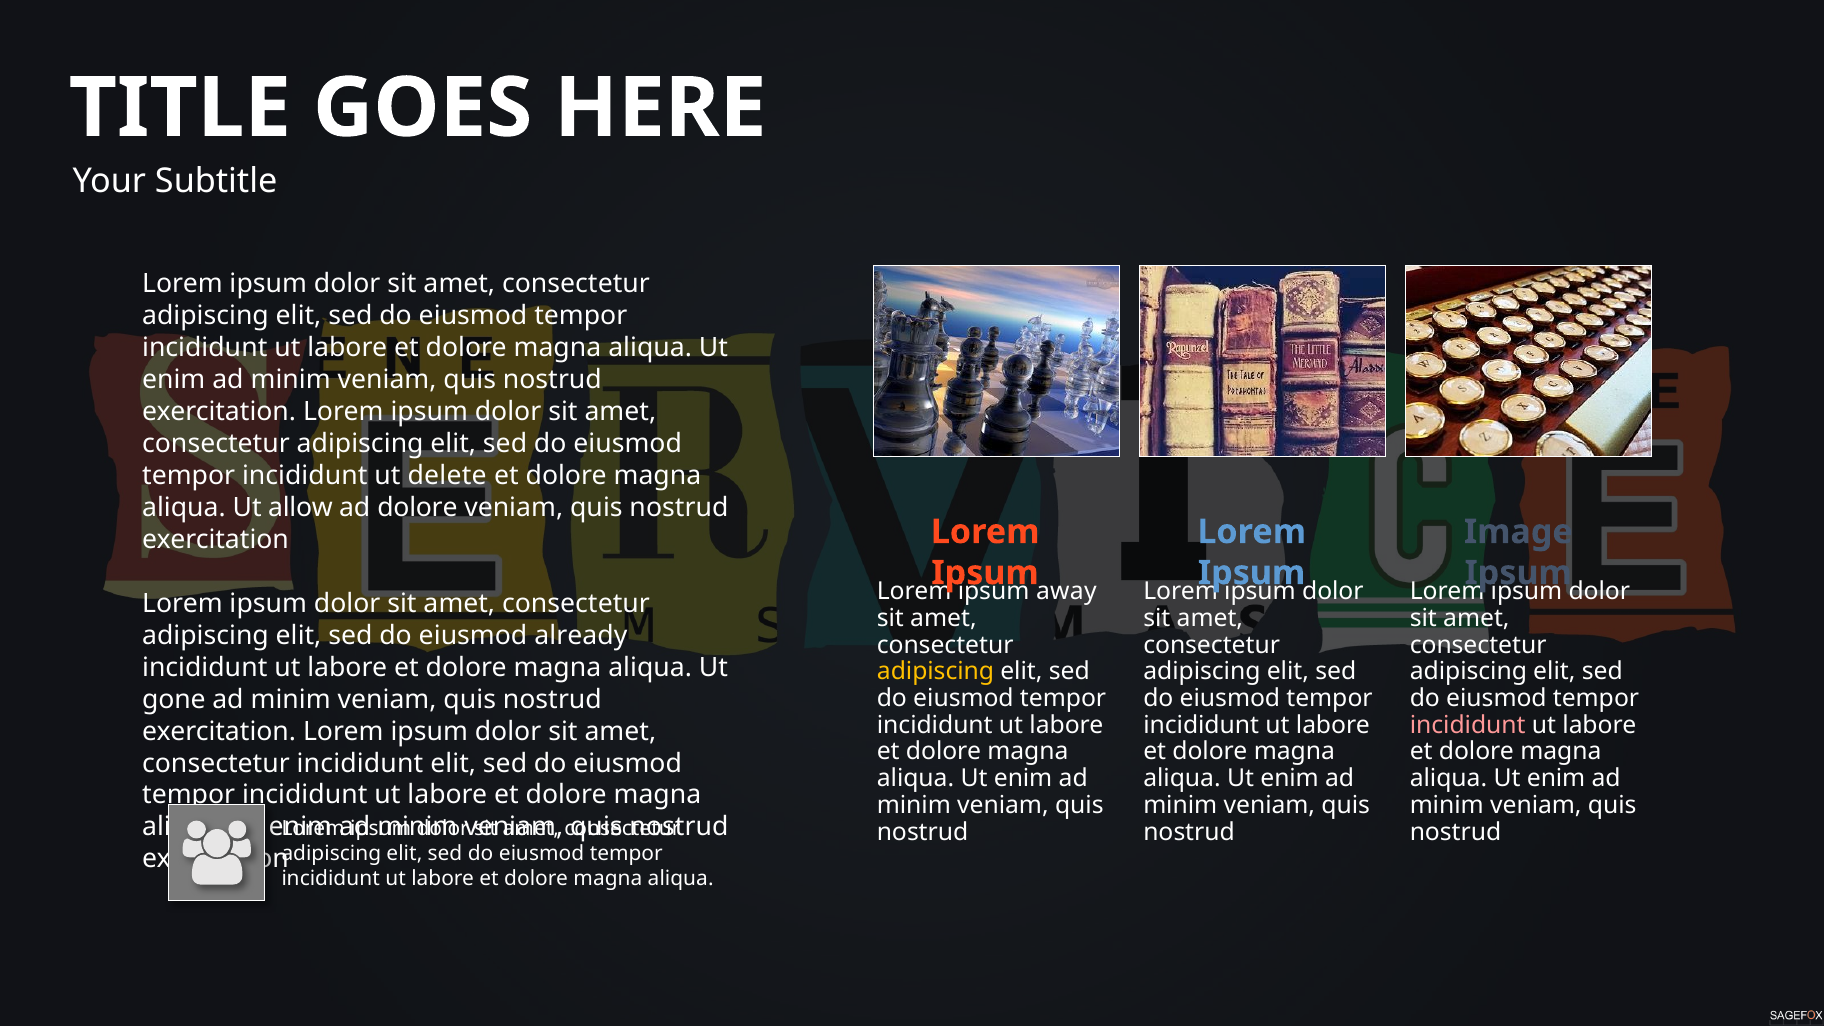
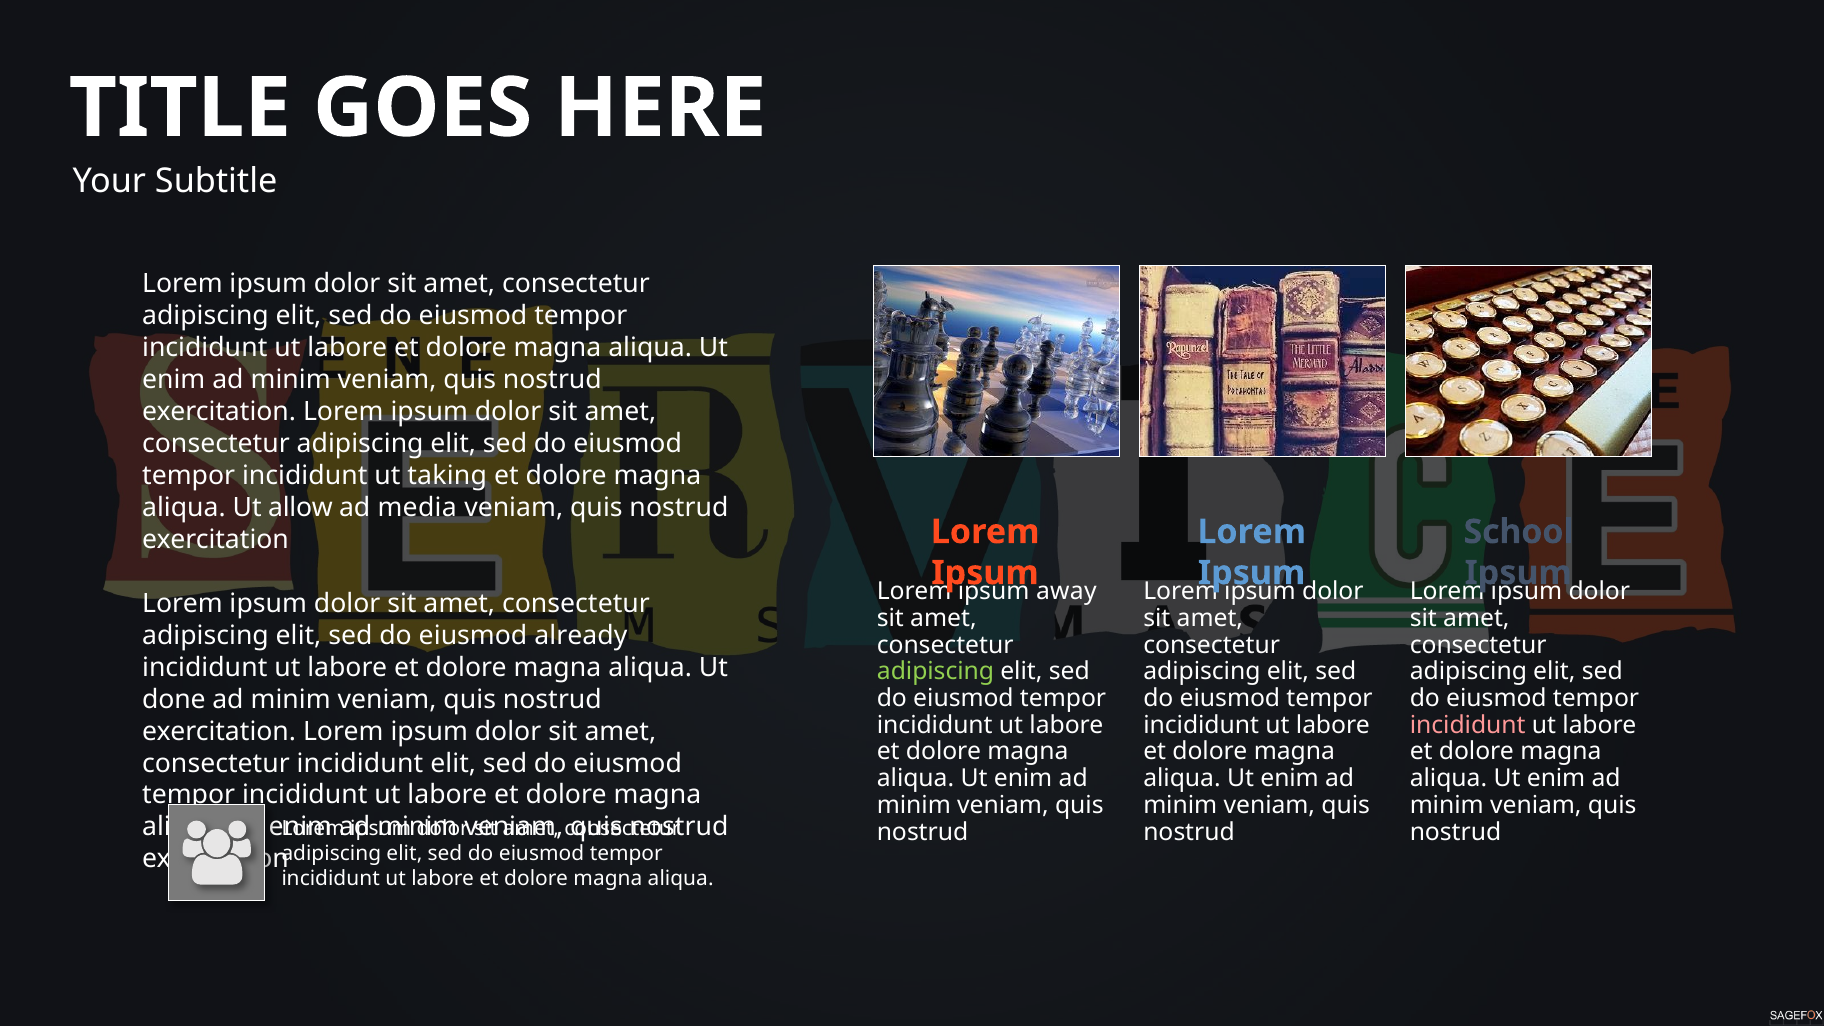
delete: delete -> taking (447, 476)
ad dolore: dolore -> media (417, 508)
Image: Image -> School (1518, 532)
adipiscing colour: yellow -> light green (936, 672)
gone: gone -> done (174, 699)
